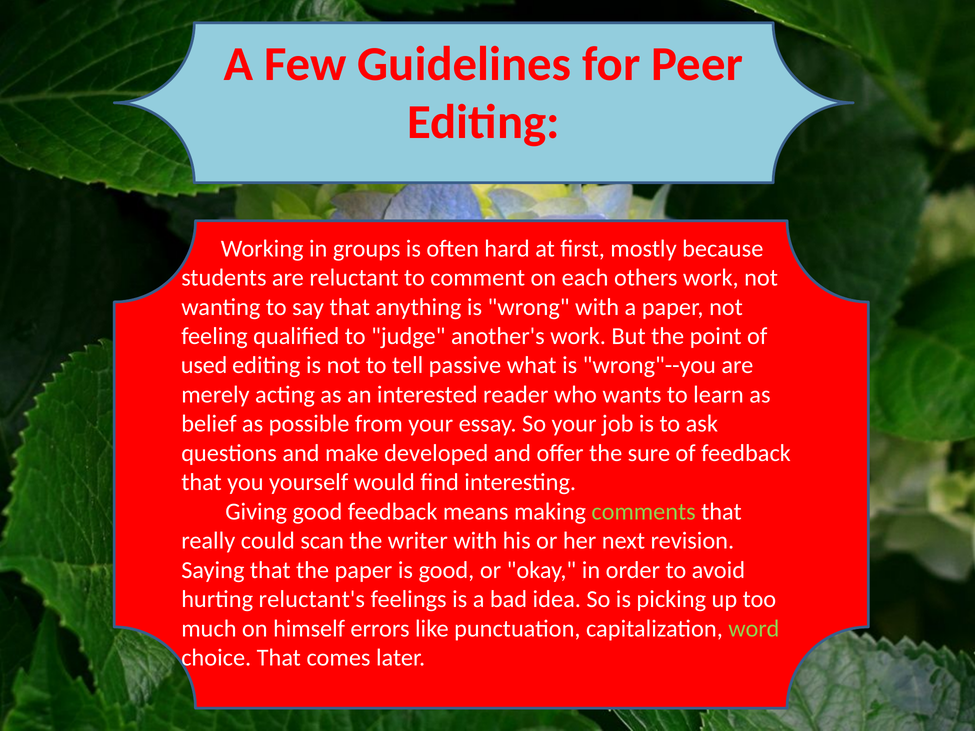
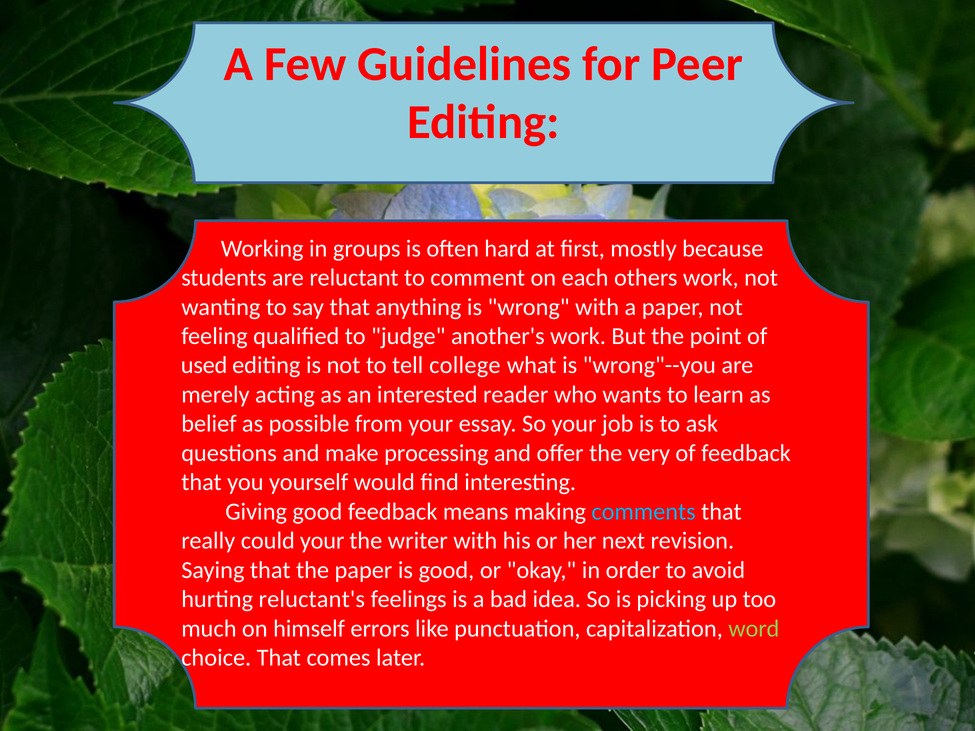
passive: passive -> college (465, 366)
developed: developed -> processing (436, 453)
sure: sure -> very (649, 453)
comments colour: light green -> light blue (644, 512)
could scan: scan -> your (322, 541)
